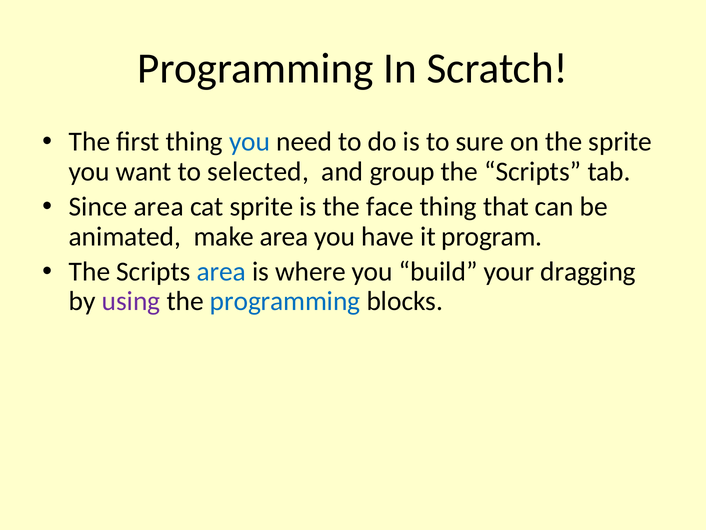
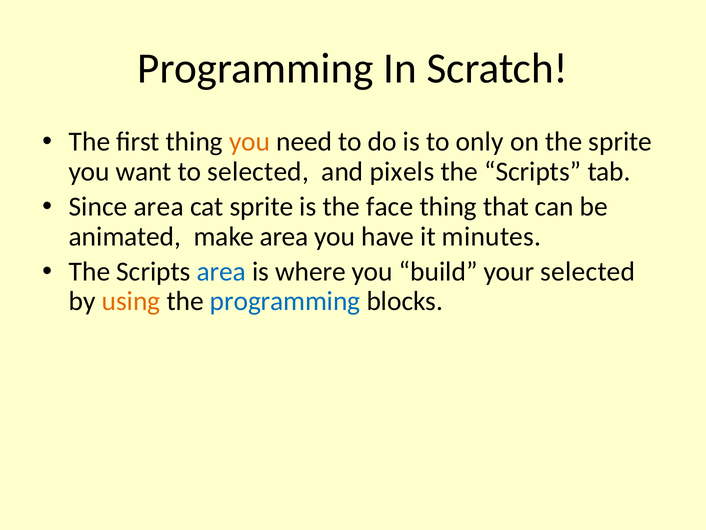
you colour: blue -> orange (250, 142)
sure: sure -> only (480, 142)
group: group -> pixels (402, 171)
program: program -> minutes (492, 236)
your dragging: dragging -> selected (588, 271)
using colour: purple -> orange (131, 301)
